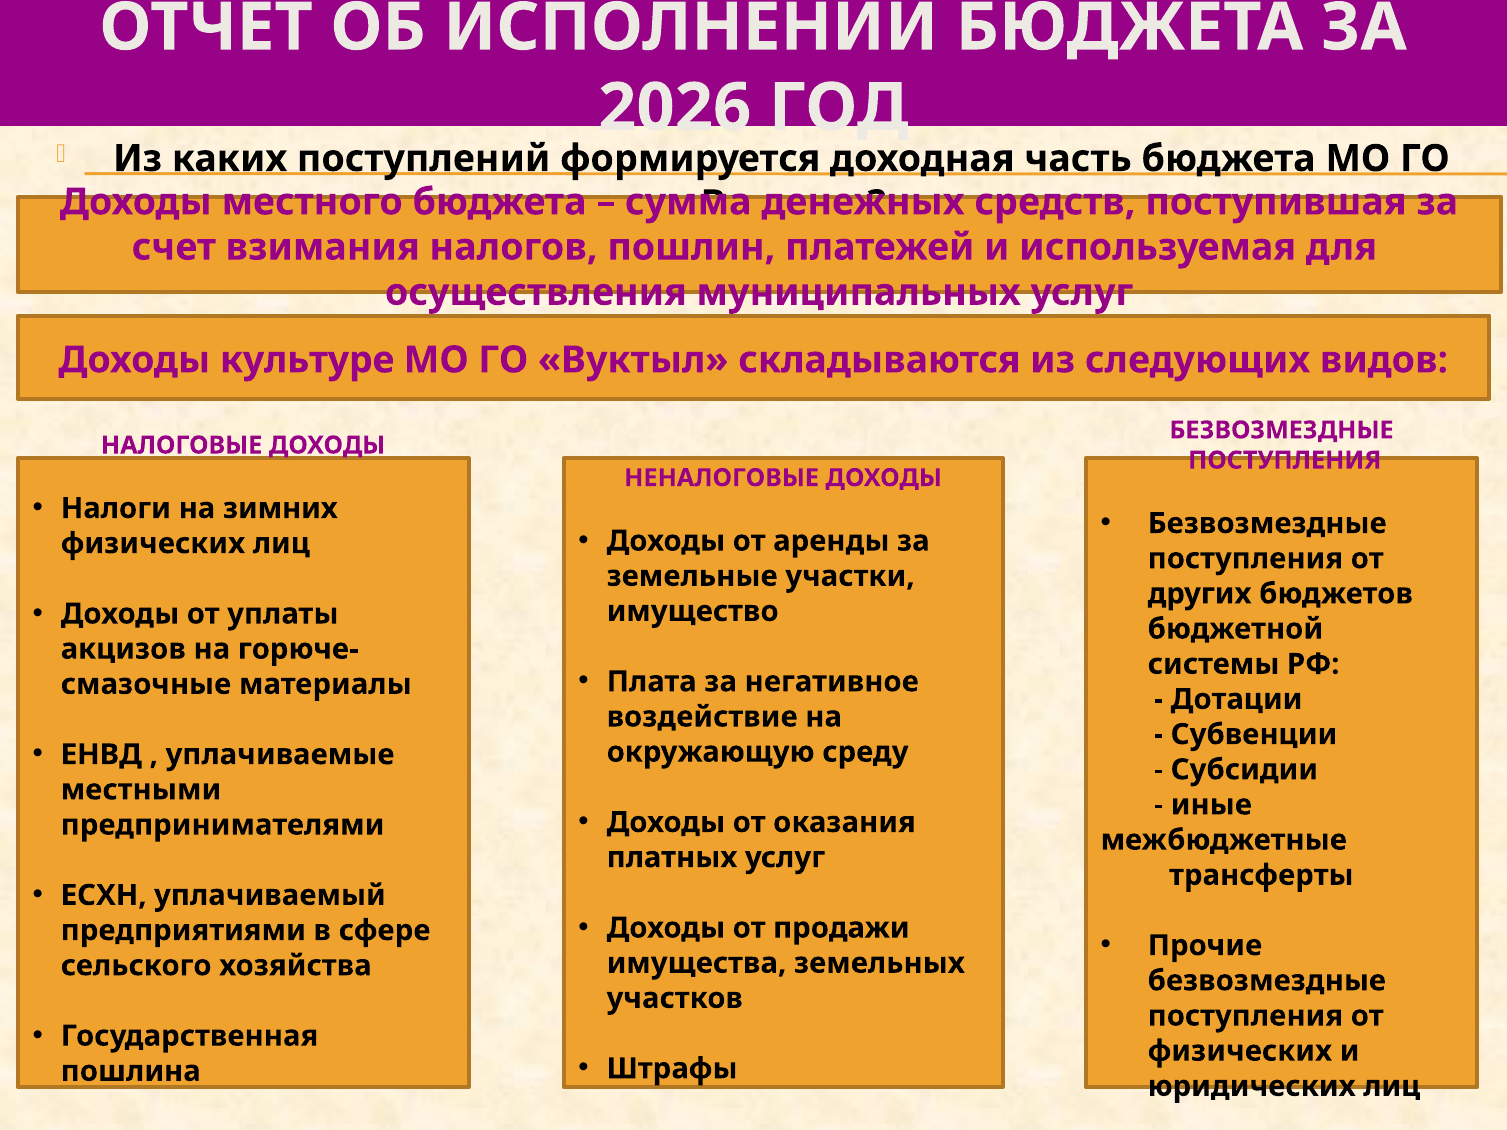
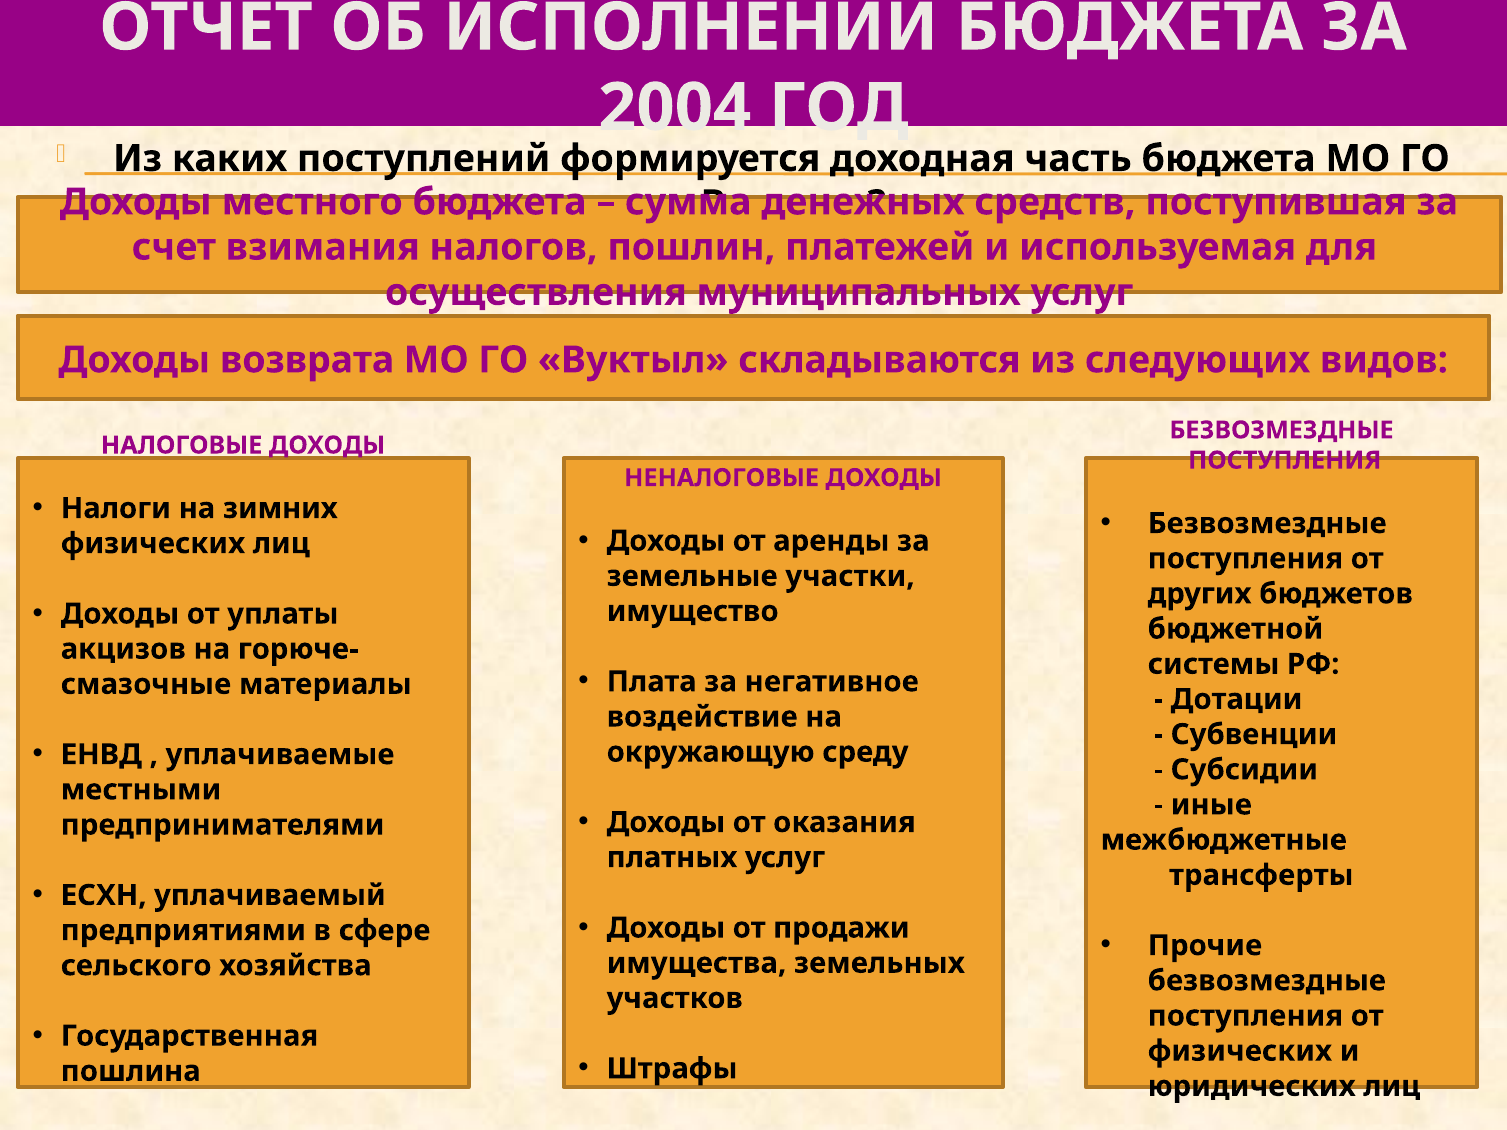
2026: 2026 -> 2004 (675, 108)
культуре: культуре -> возврата (307, 360)
